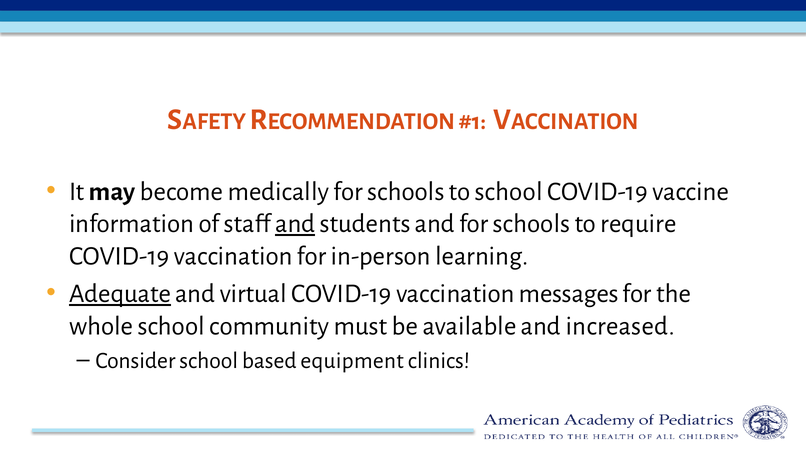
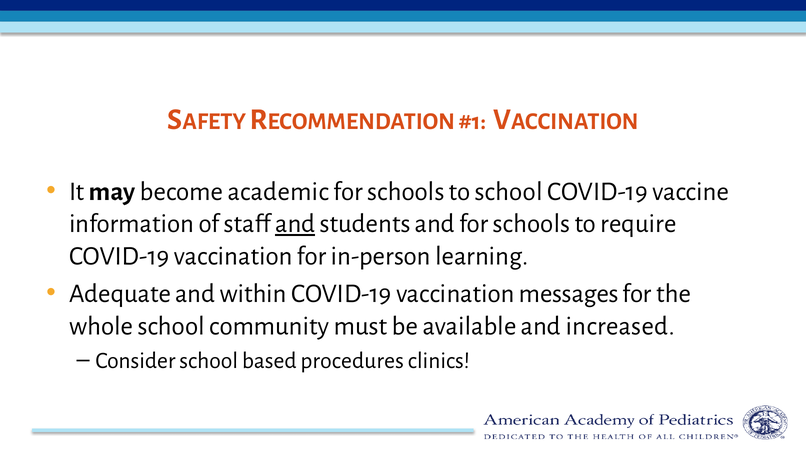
medically: medically -> academic (278, 191)
Adequate underline: present -> none (120, 293)
virtual: virtual -> within (253, 293)
equipment: equipment -> procedures (352, 360)
